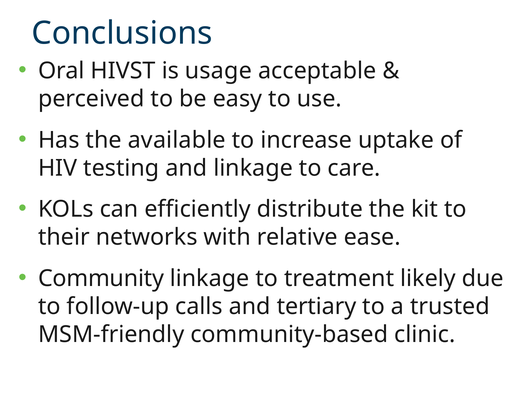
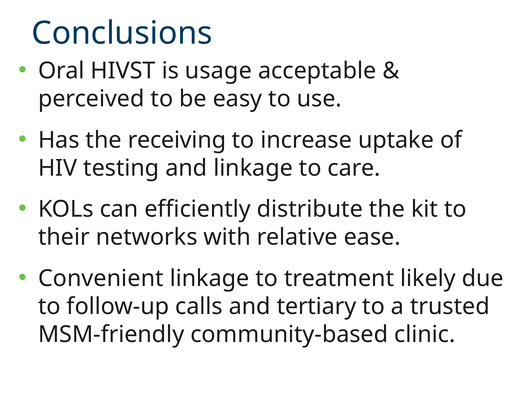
available: available -> receiving (177, 140)
Community: Community -> Convenient (101, 278)
